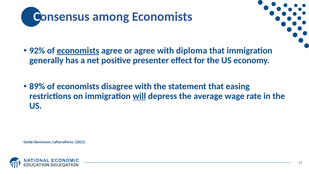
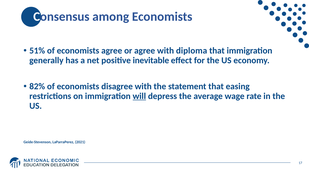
92%: 92% -> 51% (37, 51)
economists underline: present -> none (78, 51)
presenter: presenter -> inevitable (151, 60)
89%: 89% -> 82% (37, 86)
